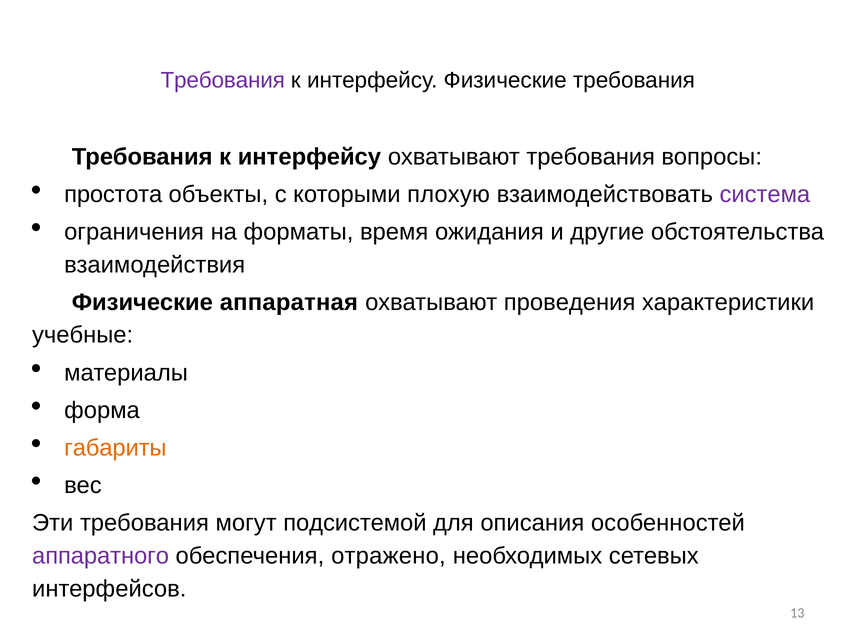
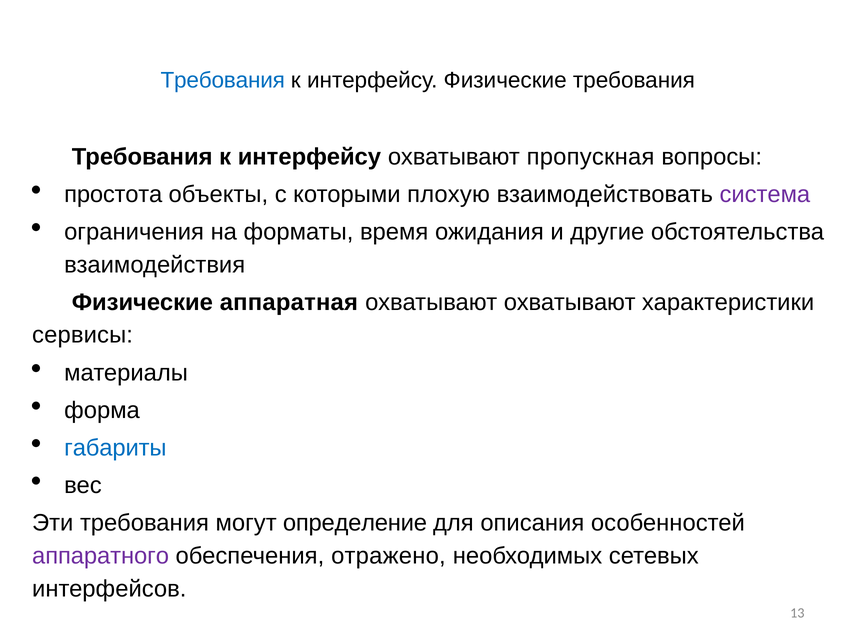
Требования colour: purple -> blue (223, 80)
охватывают требования: требования -> пропускная (591, 157)
охватывают проведения: проведения -> охватывают (570, 302)
учебные: учебные -> сервисы (83, 335)
габариты colour: orange -> blue (115, 448)
подсистемой: подсистемой -> определение (355, 523)
